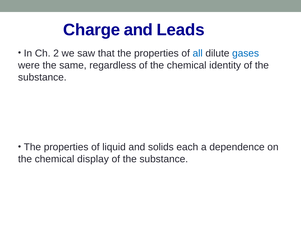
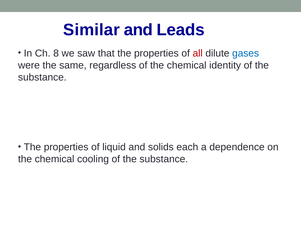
Charge: Charge -> Similar (92, 30)
2: 2 -> 8 (56, 53)
all colour: blue -> red (198, 53)
display: display -> cooling (93, 160)
